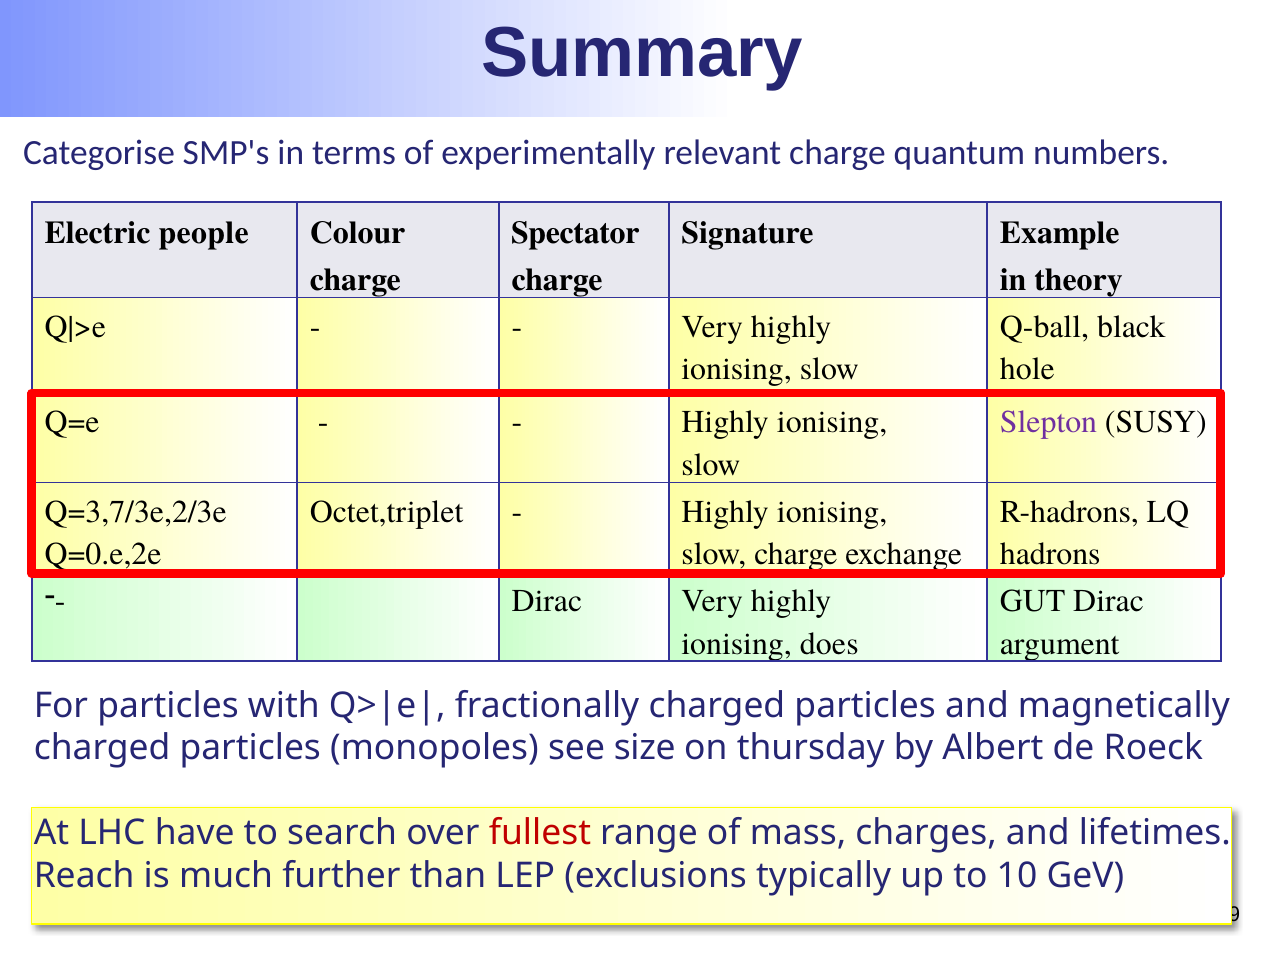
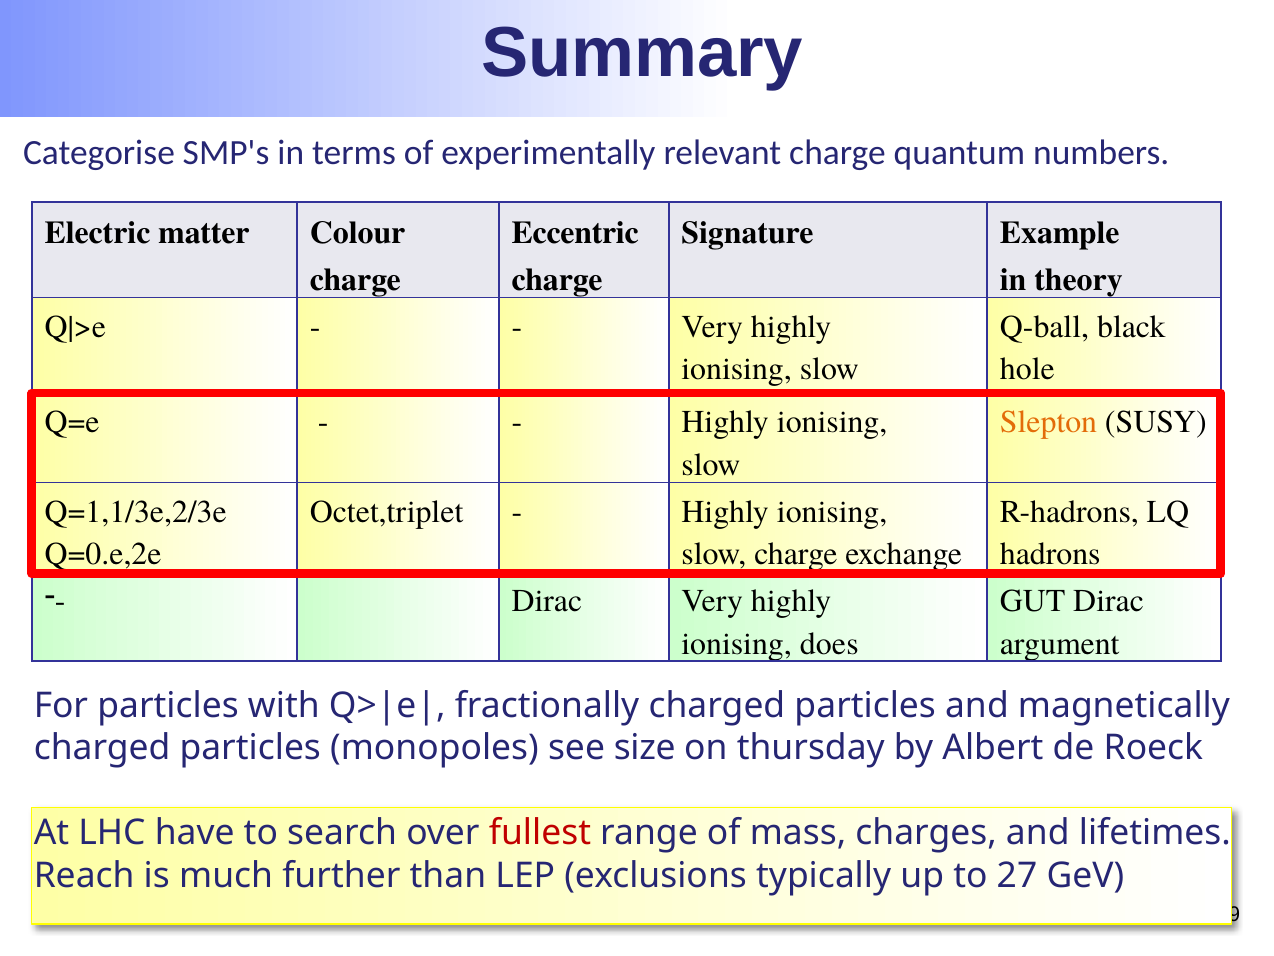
people: people -> matter (204, 233)
Spectator: Spectator -> Eccentric (575, 233)
Slepton colour: purple -> orange (1049, 422)
Q=3,7/3e,2/3e: Q=3,7/3e,2/3e -> Q=1,1/3e,2/3e (136, 511)
10: 10 -> 27 (1017, 875)
